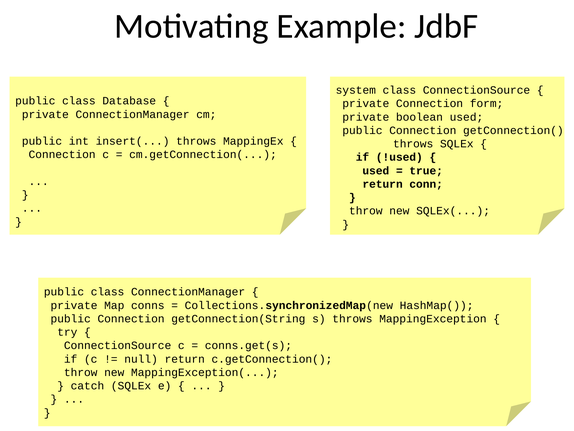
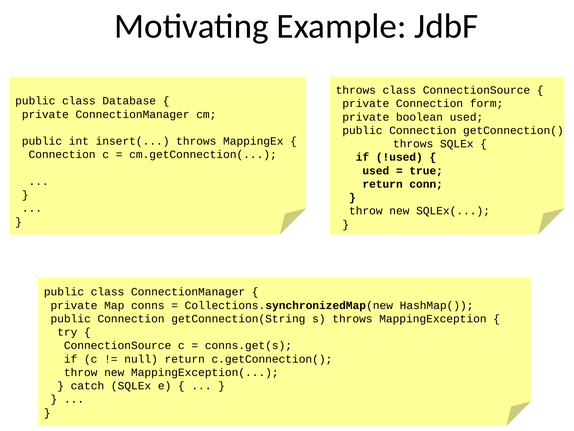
system: system -> throws (356, 90)
